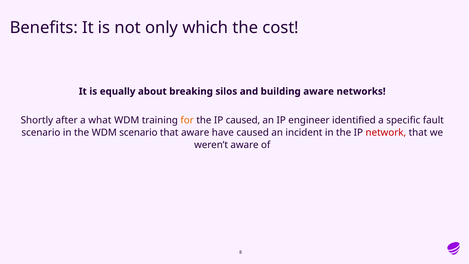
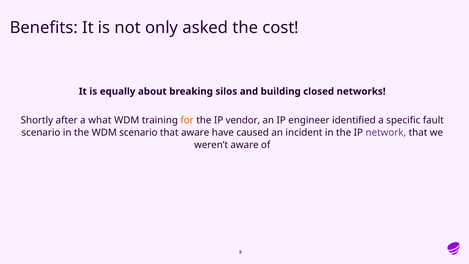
which: which -> asked (205, 28)
building aware: aware -> closed (319, 91)
IP caused: caused -> vendor (243, 120)
network colour: red -> purple (386, 133)
